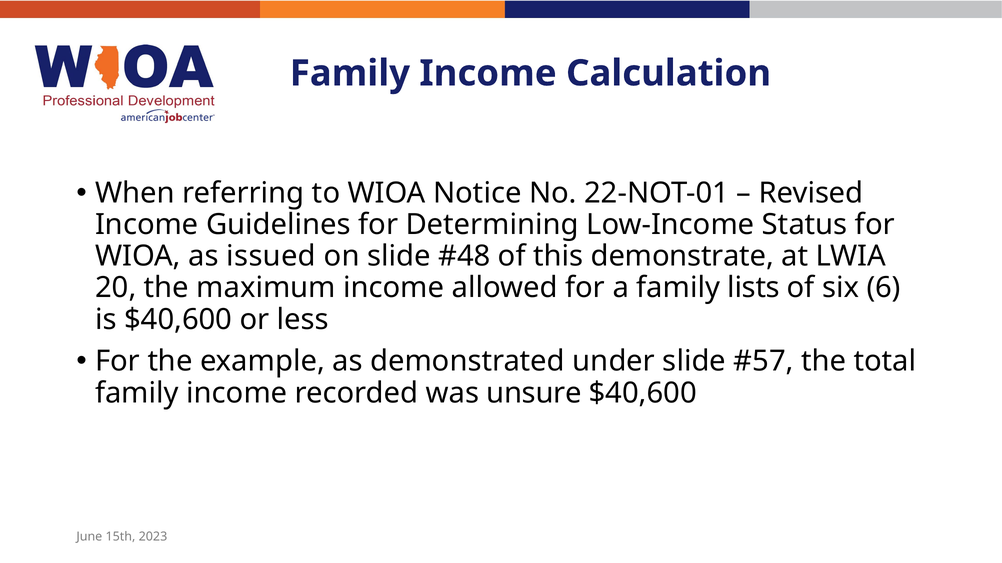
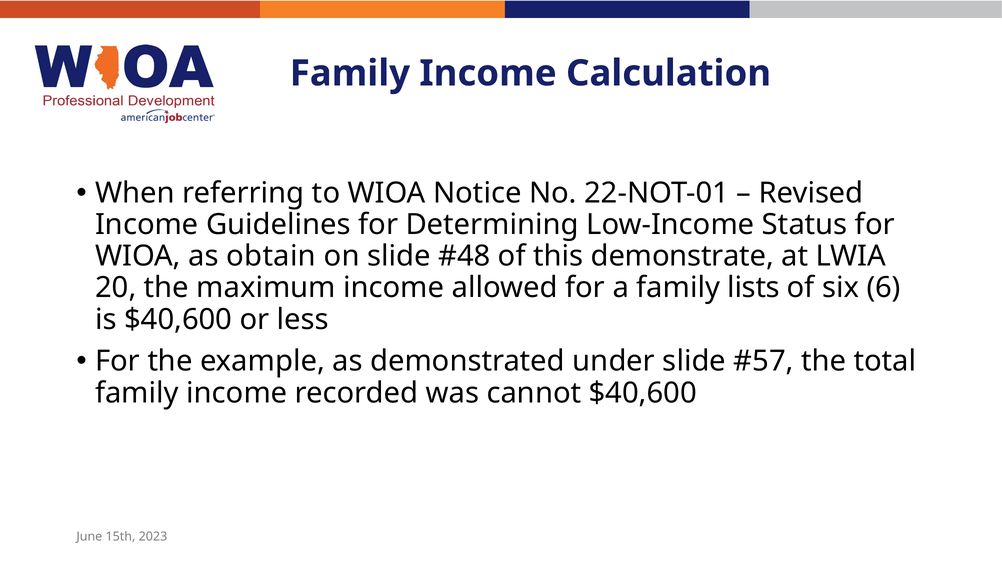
issued: issued -> obtain (271, 257)
unsure: unsure -> cannot (534, 393)
